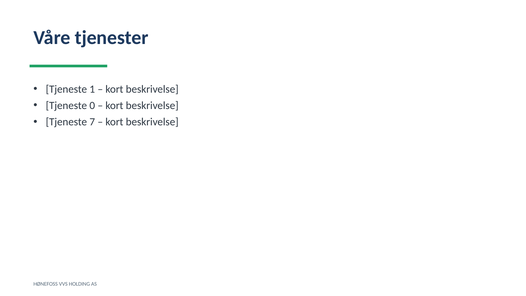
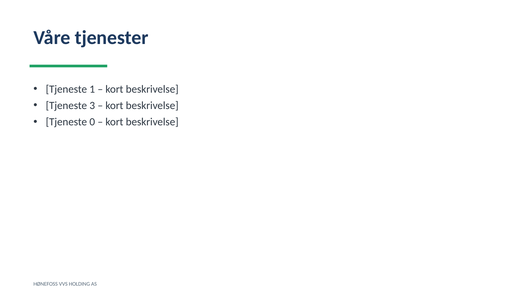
0: 0 -> 3 (92, 106)
7: 7 -> 0 (92, 122)
